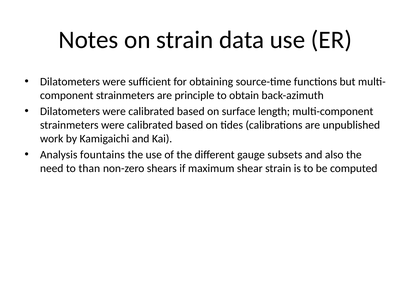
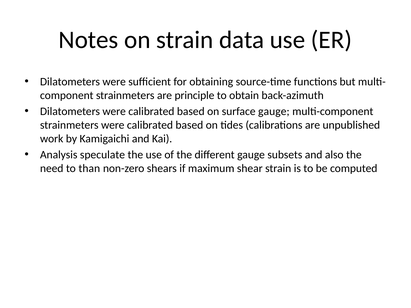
surface length: length -> gauge (274, 111)
fountains: fountains -> speculate (102, 155)
